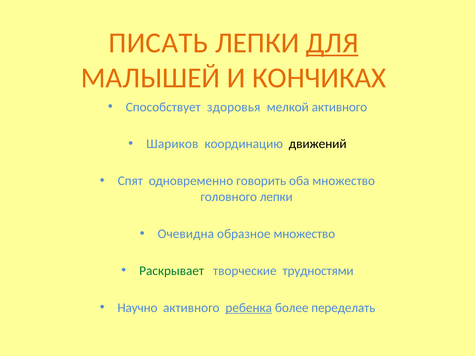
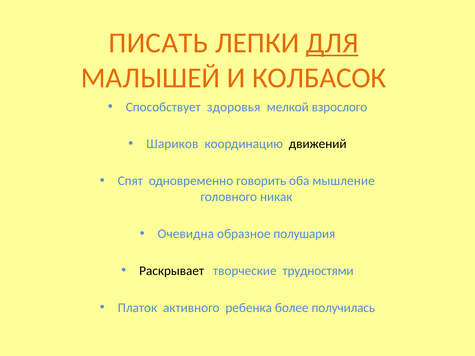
КОНЧИКАХ: КОНЧИКАХ -> КОЛБАСОК (319, 78)
мелкой активного: активного -> взрослого (339, 107)
оба множество: множество -> мышление (344, 181)
головного лепки: лепки -> никак (276, 197)
образное множество: множество -> полушария (304, 234)
Раскрывает colour: green -> black (172, 271)
Научно: Научно -> Платок (137, 308)
ребенка underline: present -> none (249, 308)
переделать: переделать -> получилась (343, 308)
